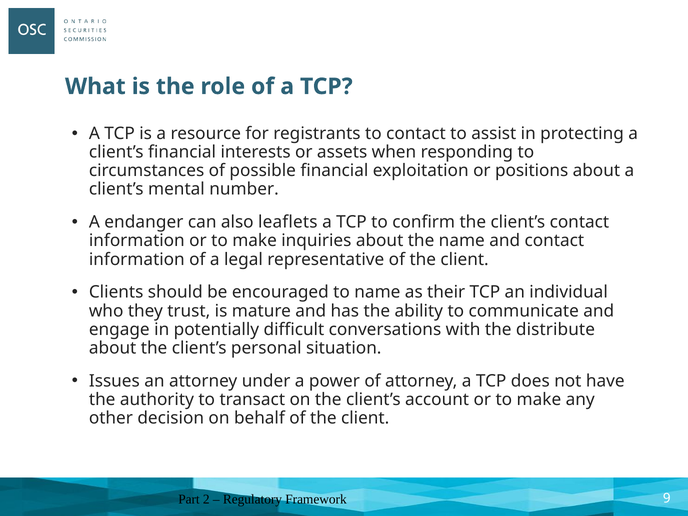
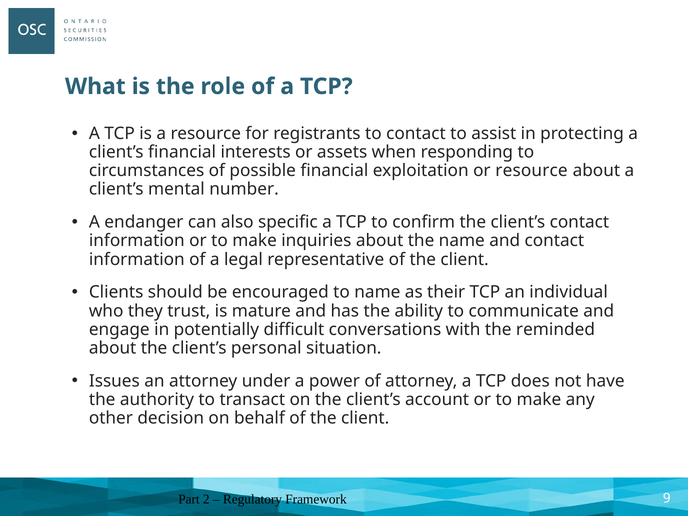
or positions: positions -> resource (532, 171)
leaflets: leaflets -> specific (288, 222)
distribute: distribute -> reminded (556, 329)
